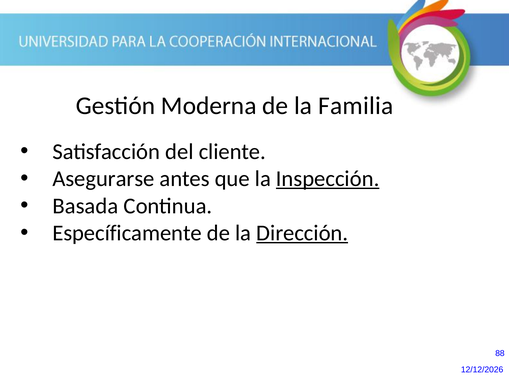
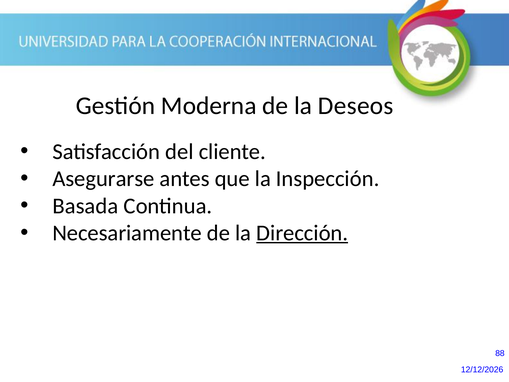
Familia: Familia -> Deseos (356, 106)
Inspección underline: present -> none (328, 179)
Específicamente: Específicamente -> Necesariamente (127, 233)
